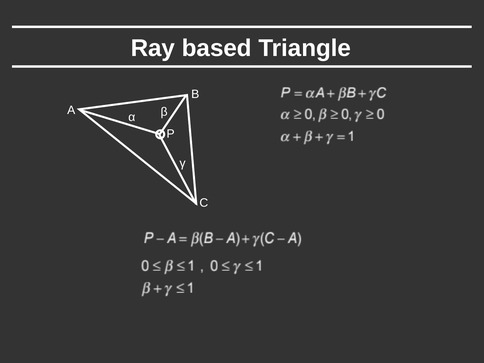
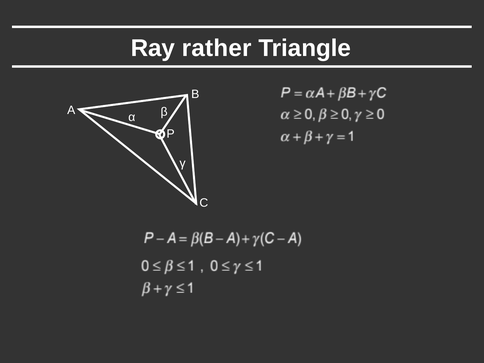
based: based -> rather (217, 48)
